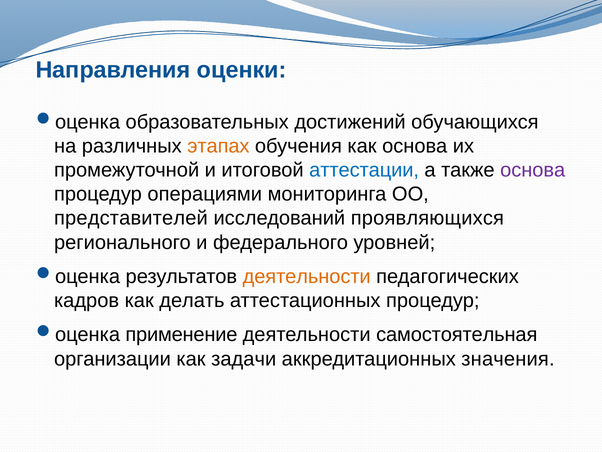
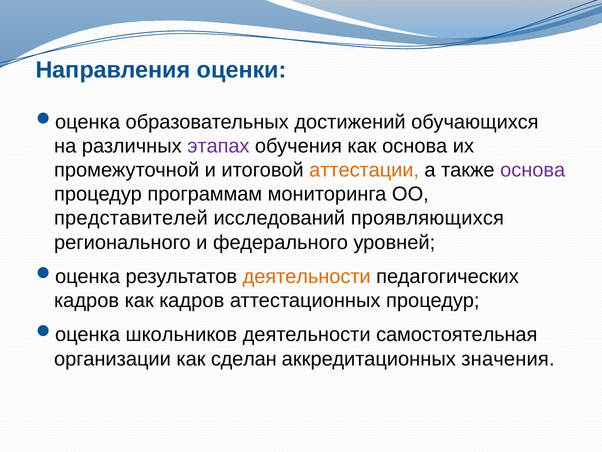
этапах colour: orange -> purple (218, 146)
аттестации colour: blue -> orange (364, 170)
операциями: операциями -> программам (205, 194)
как делать: делать -> кадров (192, 300)
применение: применение -> школьников (181, 334)
задачи: задачи -> сделан (244, 359)
